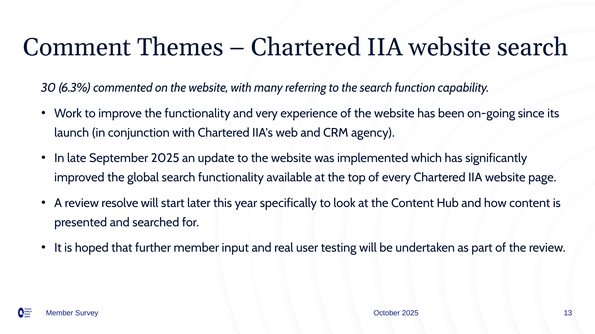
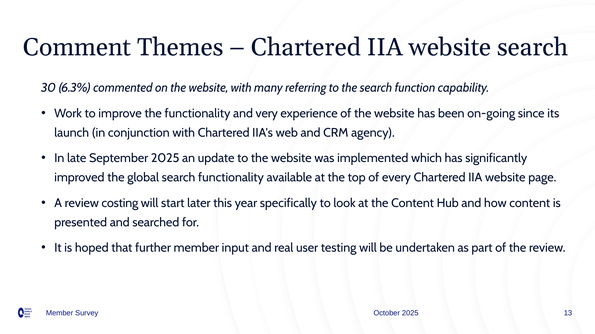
resolve: resolve -> costing (120, 203)
